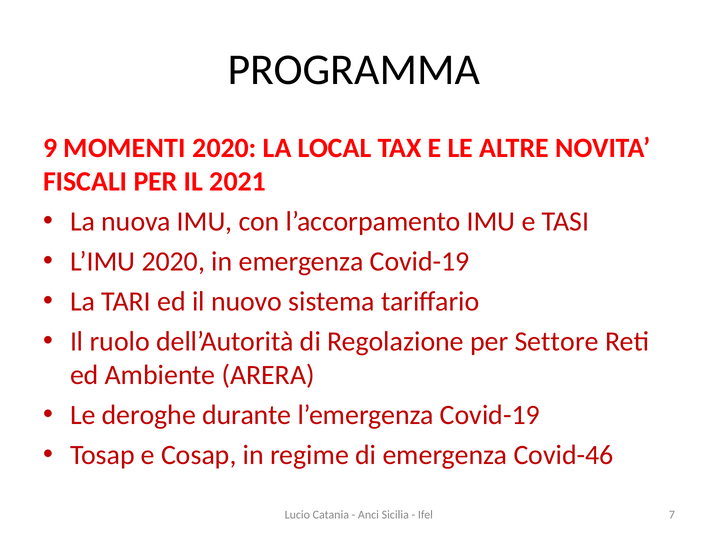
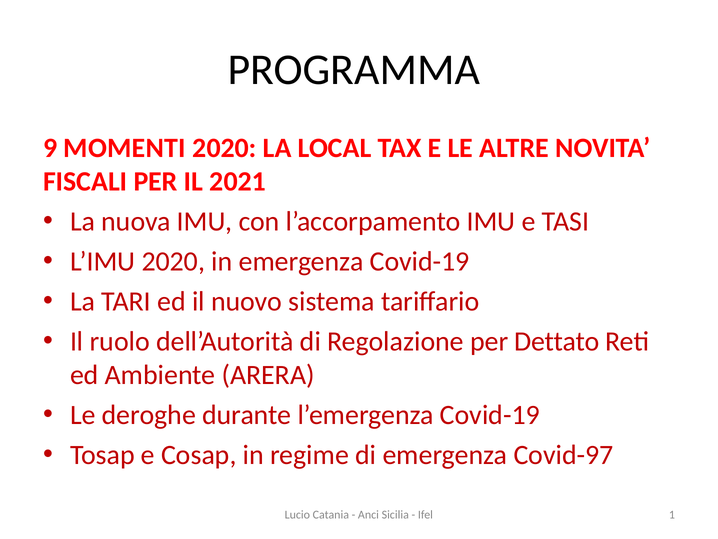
Settore: Settore -> Dettato (557, 341)
Covid-46: Covid-46 -> Covid-97 (564, 454)
7: 7 -> 1 (672, 514)
